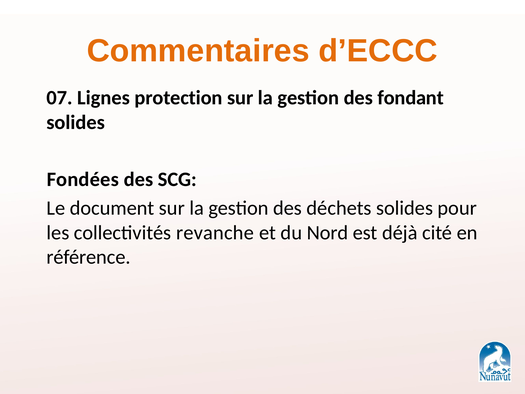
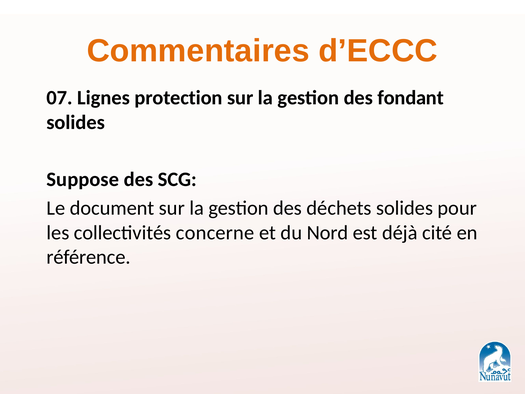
Fondées: Fondées -> Suppose (83, 179)
revanche: revanche -> concerne (215, 233)
